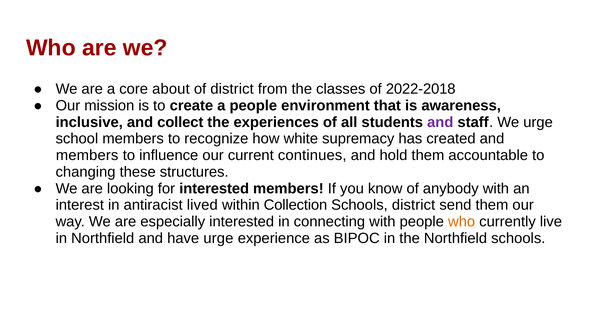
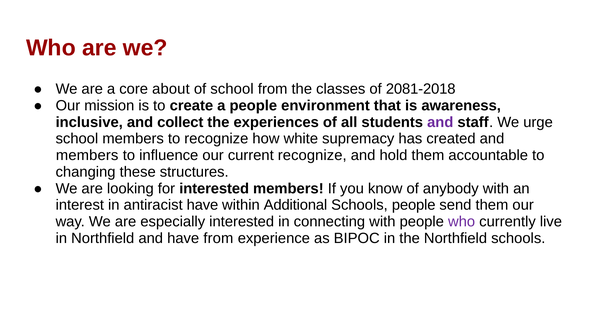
of district: district -> school (232, 89)
2022-2018: 2022-2018 -> 2081-2018 (421, 89)
current continues: continues -> recognize (312, 155)
antiracist lived: lived -> have (202, 205)
Collection: Collection -> Additional (296, 205)
Schools district: district -> people (414, 205)
who colour: orange -> purple (462, 221)
have urge: urge -> from (218, 238)
